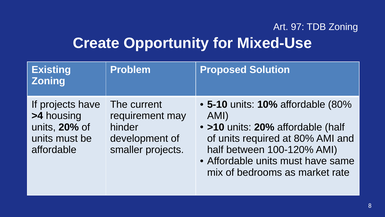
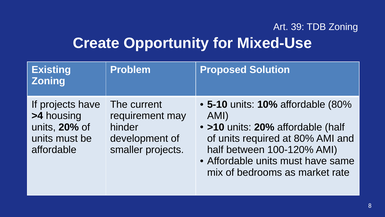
97: 97 -> 39 (298, 27)
